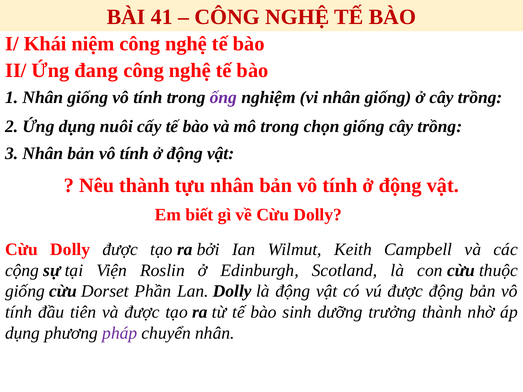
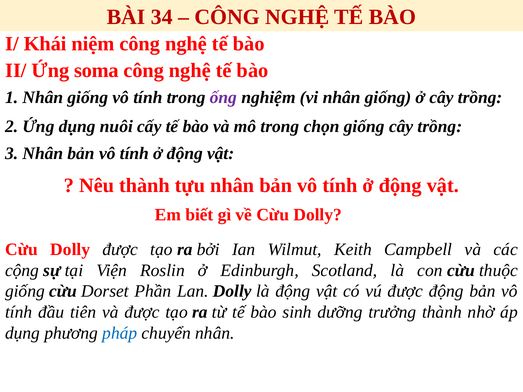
41: 41 -> 34 (162, 17)
đang: đang -> soma (96, 71)
pháp colour: purple -> blue (120, 333)
